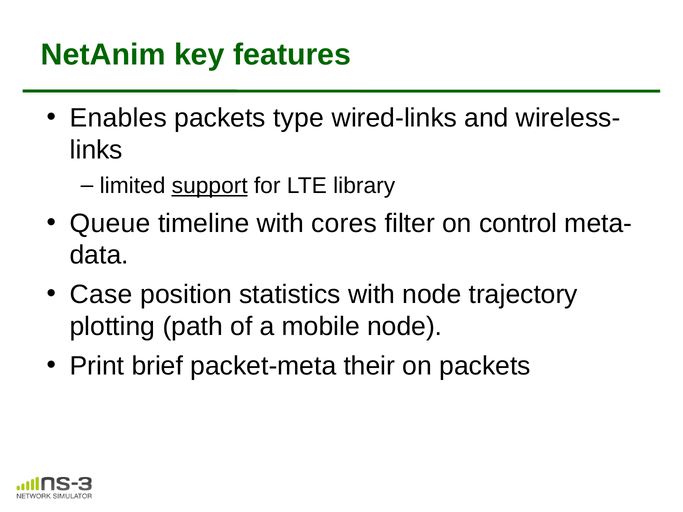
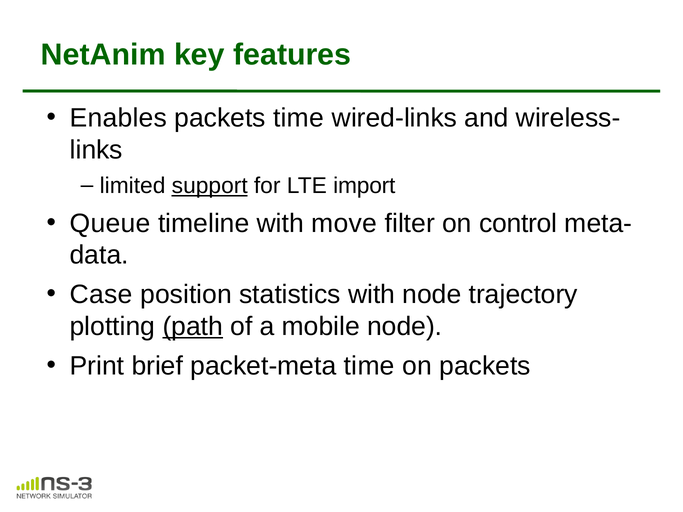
packets type: type -> time (299, 118)
library: library -> import (364, 186)
cores: cores -> move (344, 223)
path underline: none -> present (193, 327)
packet-meta their: their -> time (369, 366)
